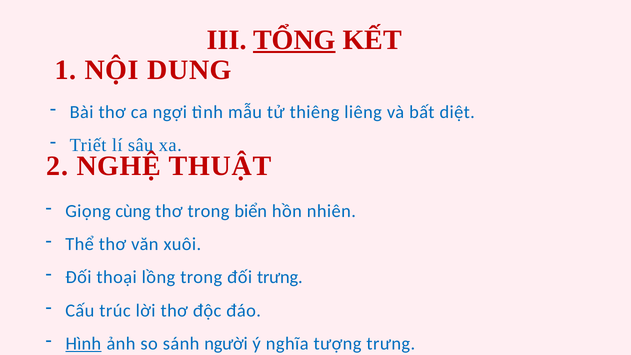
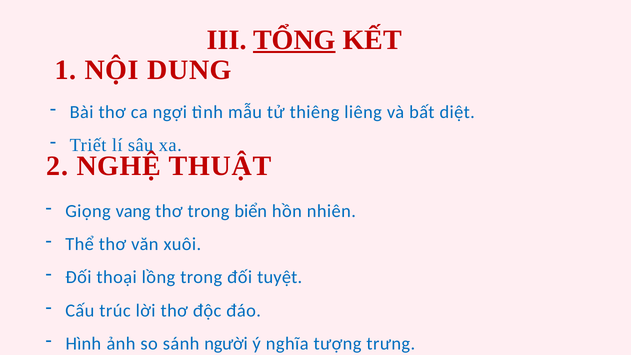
cùng: cùng -> vang (133, 211)
đối trưng: trưng -> tuyệt (280, 277)
Hình underline: present -> none (83, 344)
